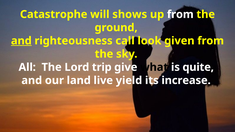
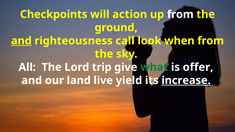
Catastrophe: Catastrophe -> Checkpoints (54, 14)
shows: shows -> action (130, 14)
given: given -> when (179, 41)
what colour: black -> green (154, 67)
quite: quite -> offer (198, 67)
increase underline: none -> present (186, 80)
